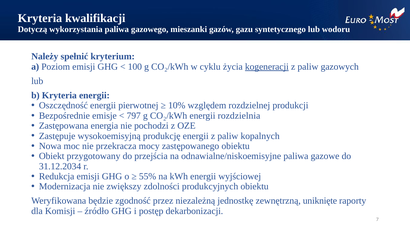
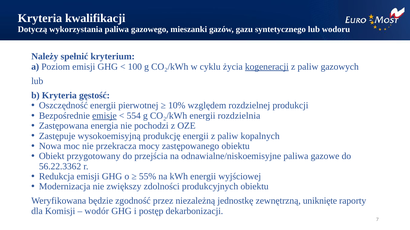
Kryteria energii: energii -> gęstość (94, 96)
emisje underline: none -> present (104, 116)
797: 797 -> 554 (134, 116)
31.12.2034: 31.12.2034 -> 56.22.3362 (60, 167)
źródło: źródło -> wodór (97, 212)
